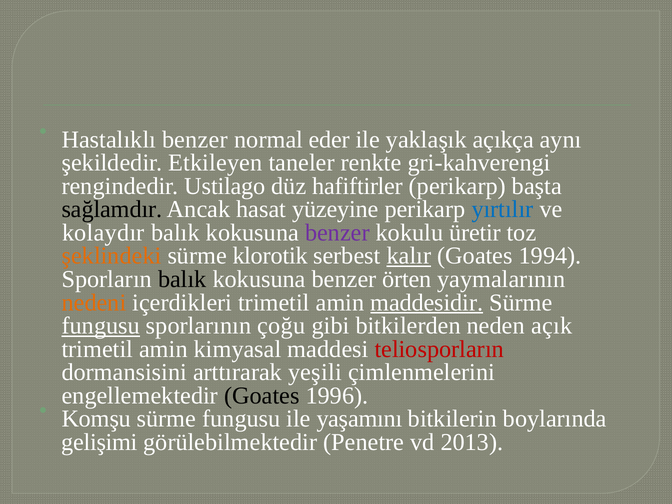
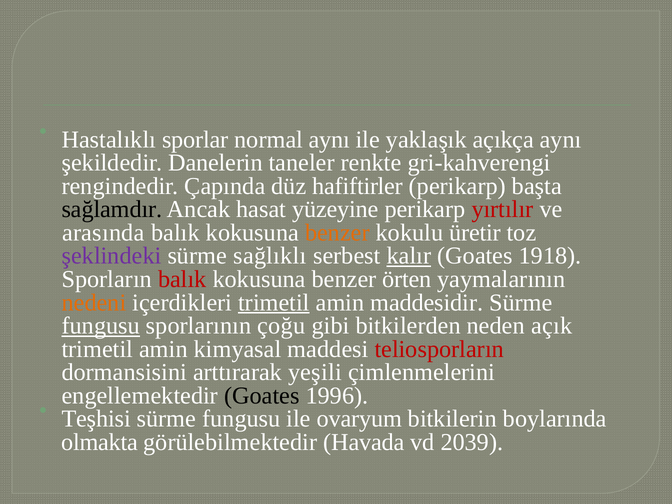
Hastalıklı benzer: benzer -> sporlar (195, 140)
normal eder: eder -> aynı (329, 140)
Etkileyen: Etkileyen -> Danelerin (215, 163)
Ustilago: Ustilago -> Çapında (225, 186)
yırtılır colour: blue -> red (503, 209)
kolaydır: kolaydır -> arasında (103, 233)
benzer colour: purple -> orange (337, 233)
şeklindeki colour: orange -> purple (112, 256)
klorotik: klorotik -> sağlıklı (270, 256)
1994: 1994 -> 1918 (550, 256)
balık colour: black -> red (182, 279)
trimetil underline: none -> present (274, 303)
maddesidir underline: present -> none (427, 303)
Komşu: Komşu -> Teşhisi (96, 419)
yaşamını: yaşamını -> ovaryum (359, 419)
gelişimi: gelişimi -> olmakta (100, 442)
Penetre: Penetre -> Havada (364, 442)
2013: 2013 -> 2039 (472, 442)
